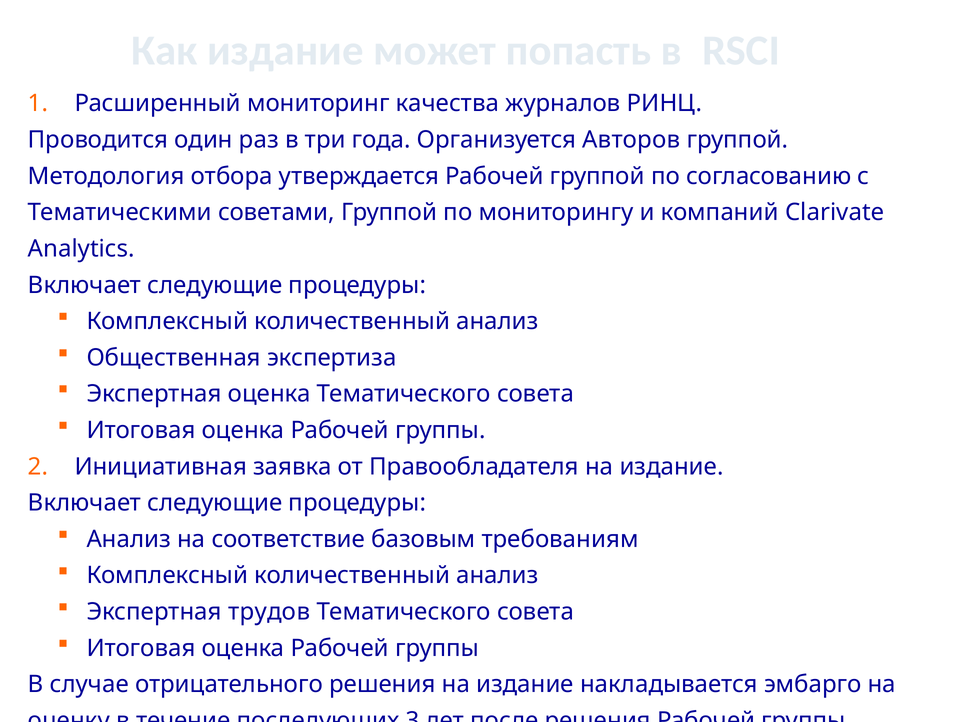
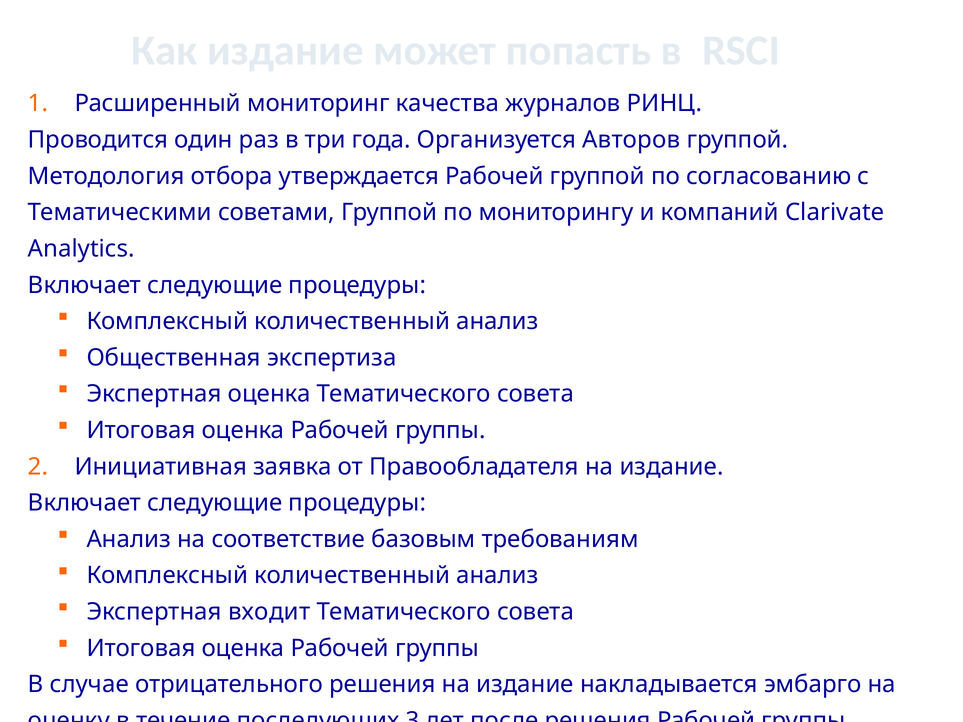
трудов: трудов -> входит (269, 612)
